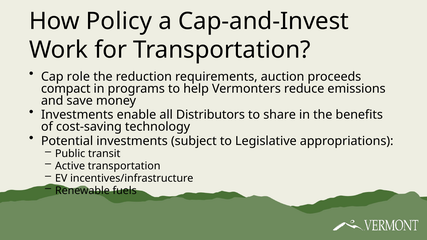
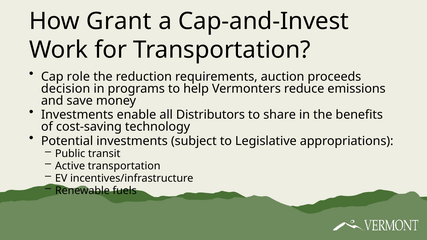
Policy: Policy -> Grant (119, 21)
compact: compact -> decision (66, 89)
